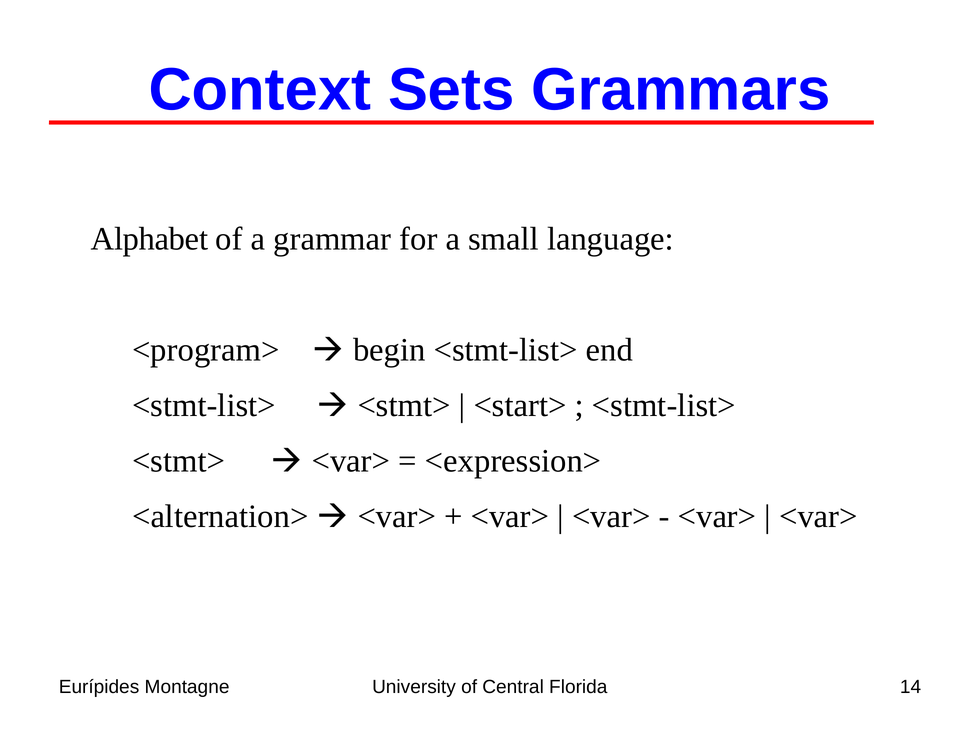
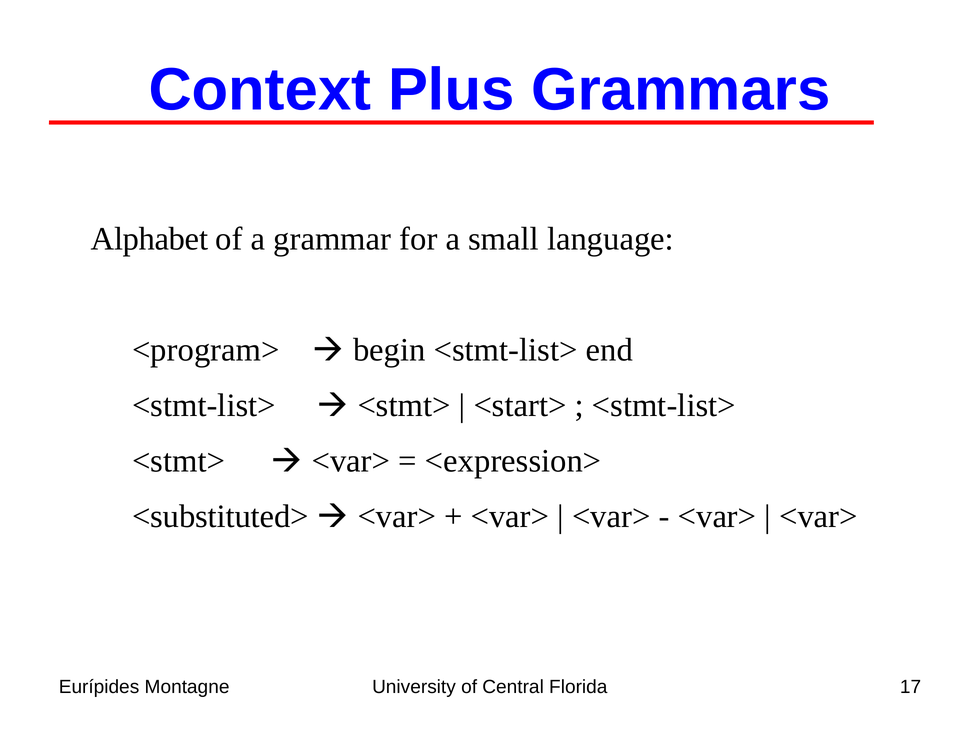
Sets: Sets -> Plus (451, 90)
<alternation>: <alternation> -> <substituted> (220, 517)
14: 14 -> 17 (911, 687)
